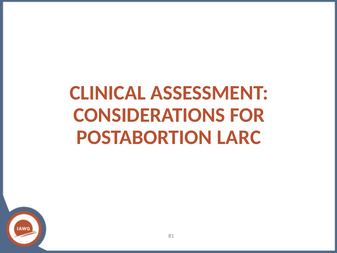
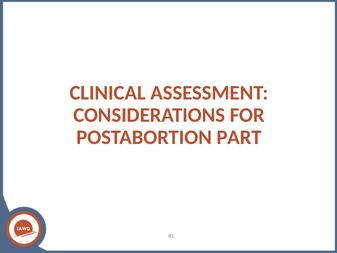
LARC: LARC -> PART (239, 137)
